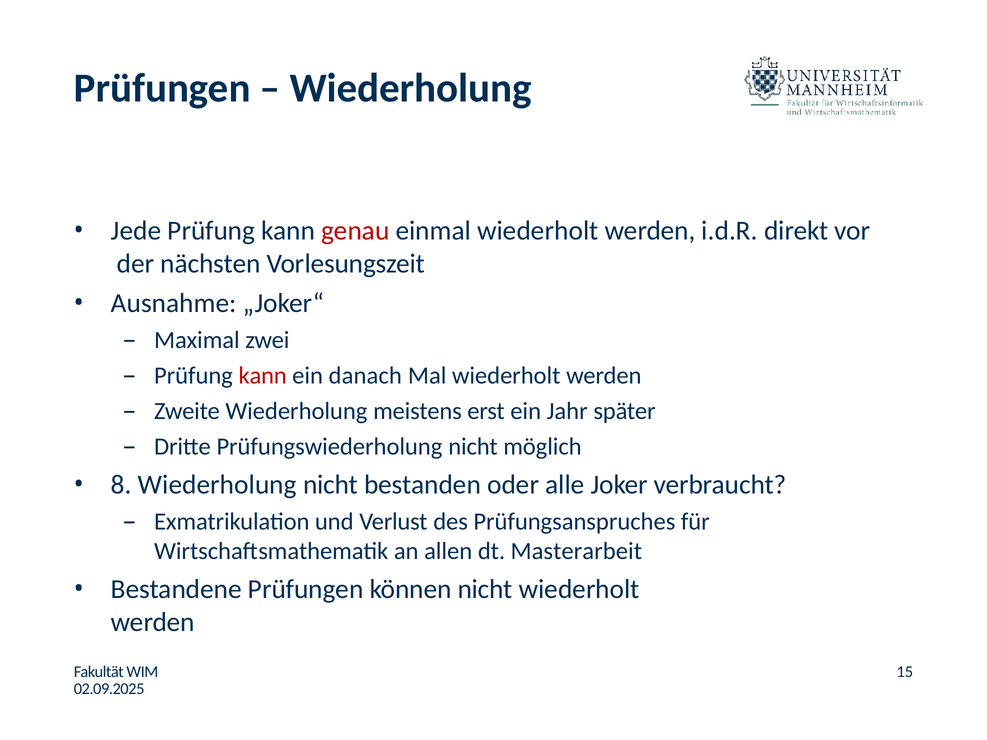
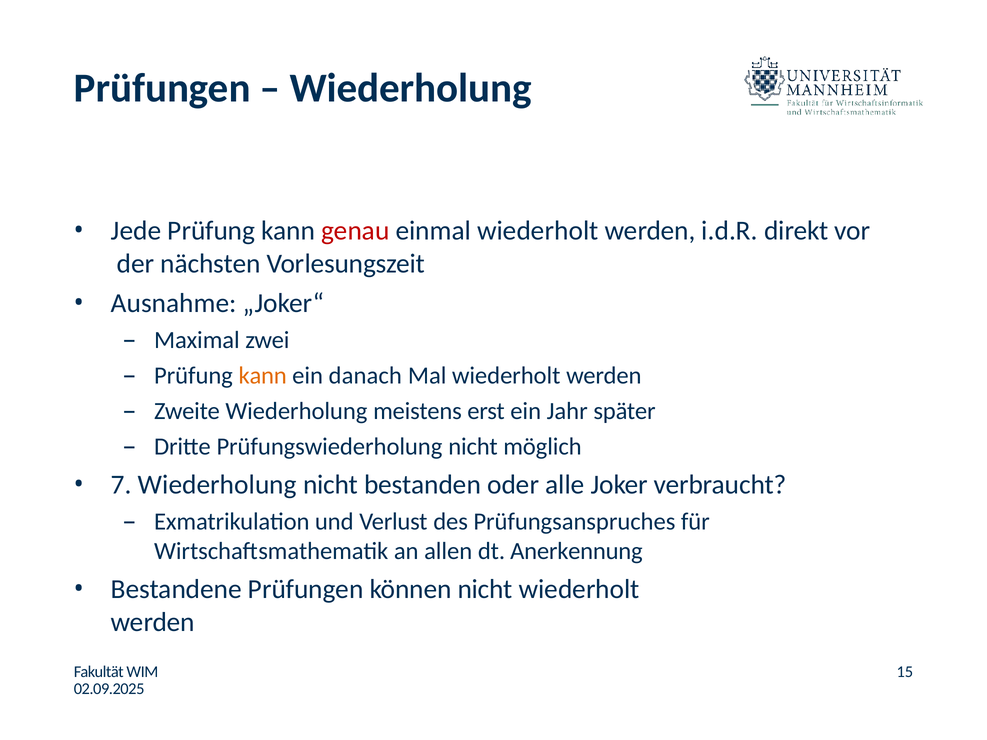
kann colour: red -> orange (263, 376)
8: 8 -> 7 (121, 485)
Masterarbeit: Masterarbeit -> Anerkennung (576, 551)
